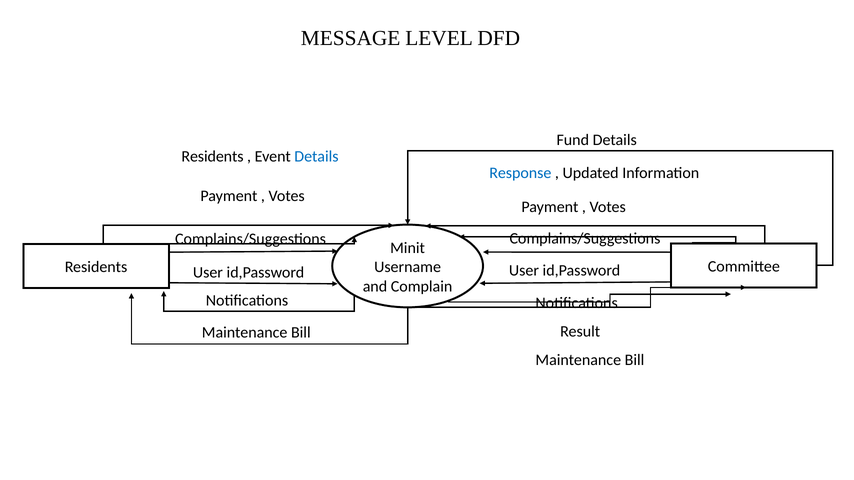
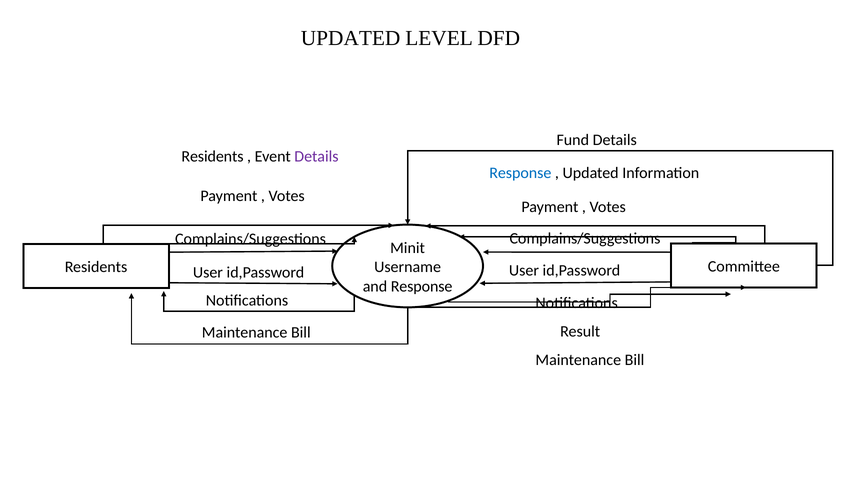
MESSAGE: MESSAGE -> UPDATED (351, 38)
Details colour: blue -> purple (316, 157)
and Complain: Complain -> Response (422, 287)
